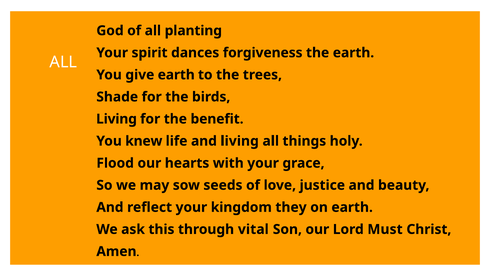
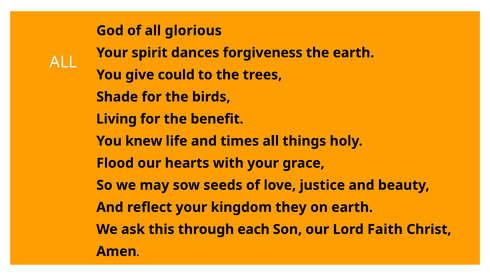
planting: planting -> glorious (193, 31)
give earth: earth -> could (176, 75)
and living: living -> times (240, 141)
vital: vital -> each (254, 229)
Must: Must -> Faith (385, 229)
